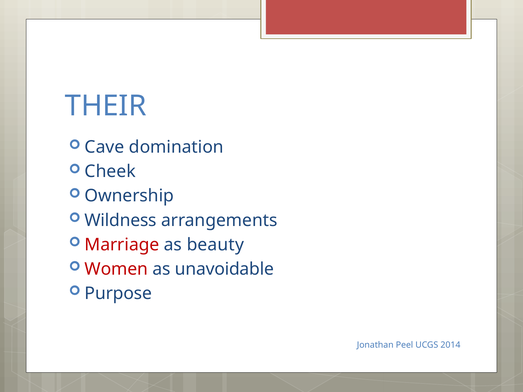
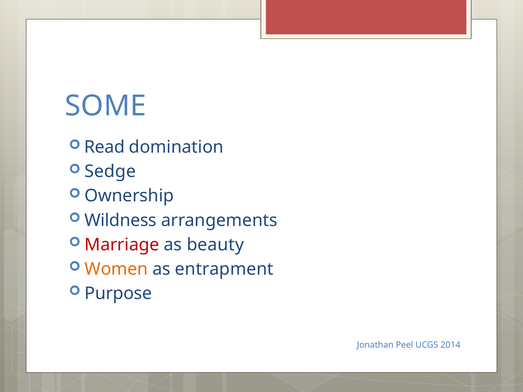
THEIR: THEIR -> SOME (106, 106)
Cave: Cave -> Read (105, 147)
Cheek: Cheek -> Sedge (110, 172)
Women colour: red -> orange (116, 269)
unavoidable: unavoidable -> entrapment (224, 269)
